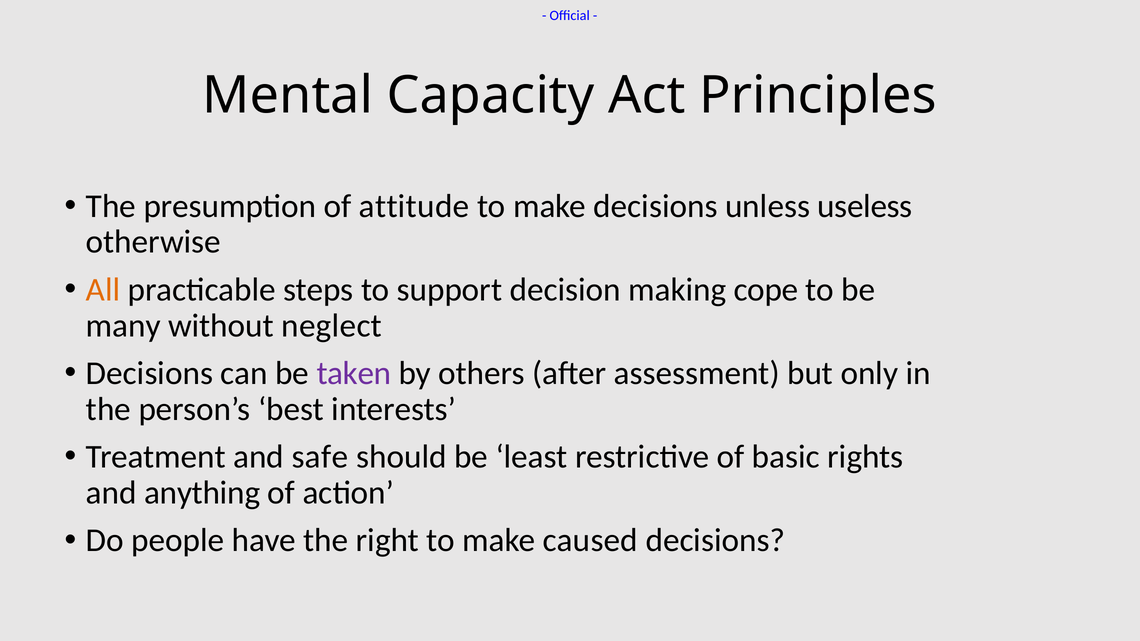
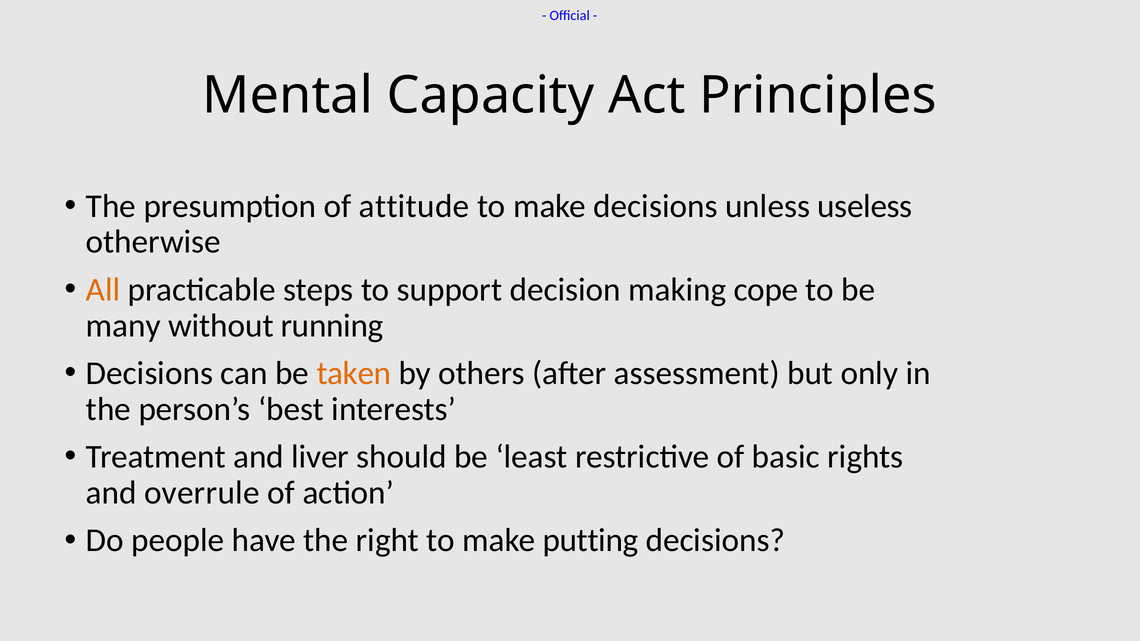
neglect: neglect -> running (332, 326)
taken colour: purple -> orange (354, 373)
safe: safe -> liver (320, 457)
anything: anything -> overrule (202, 493)
caused: caused -> putting (591, 541)
